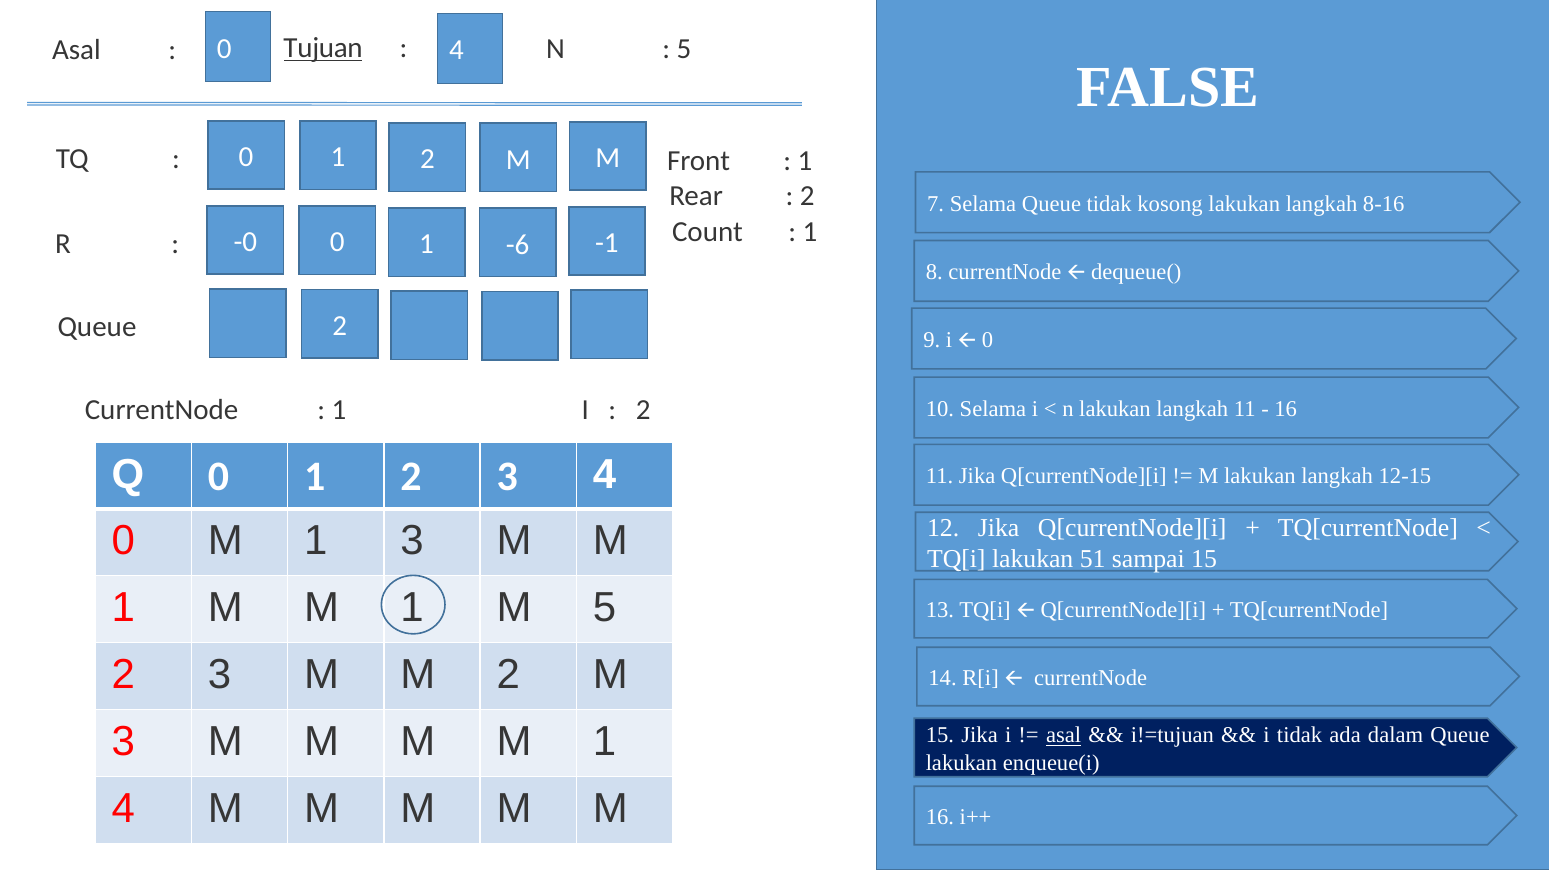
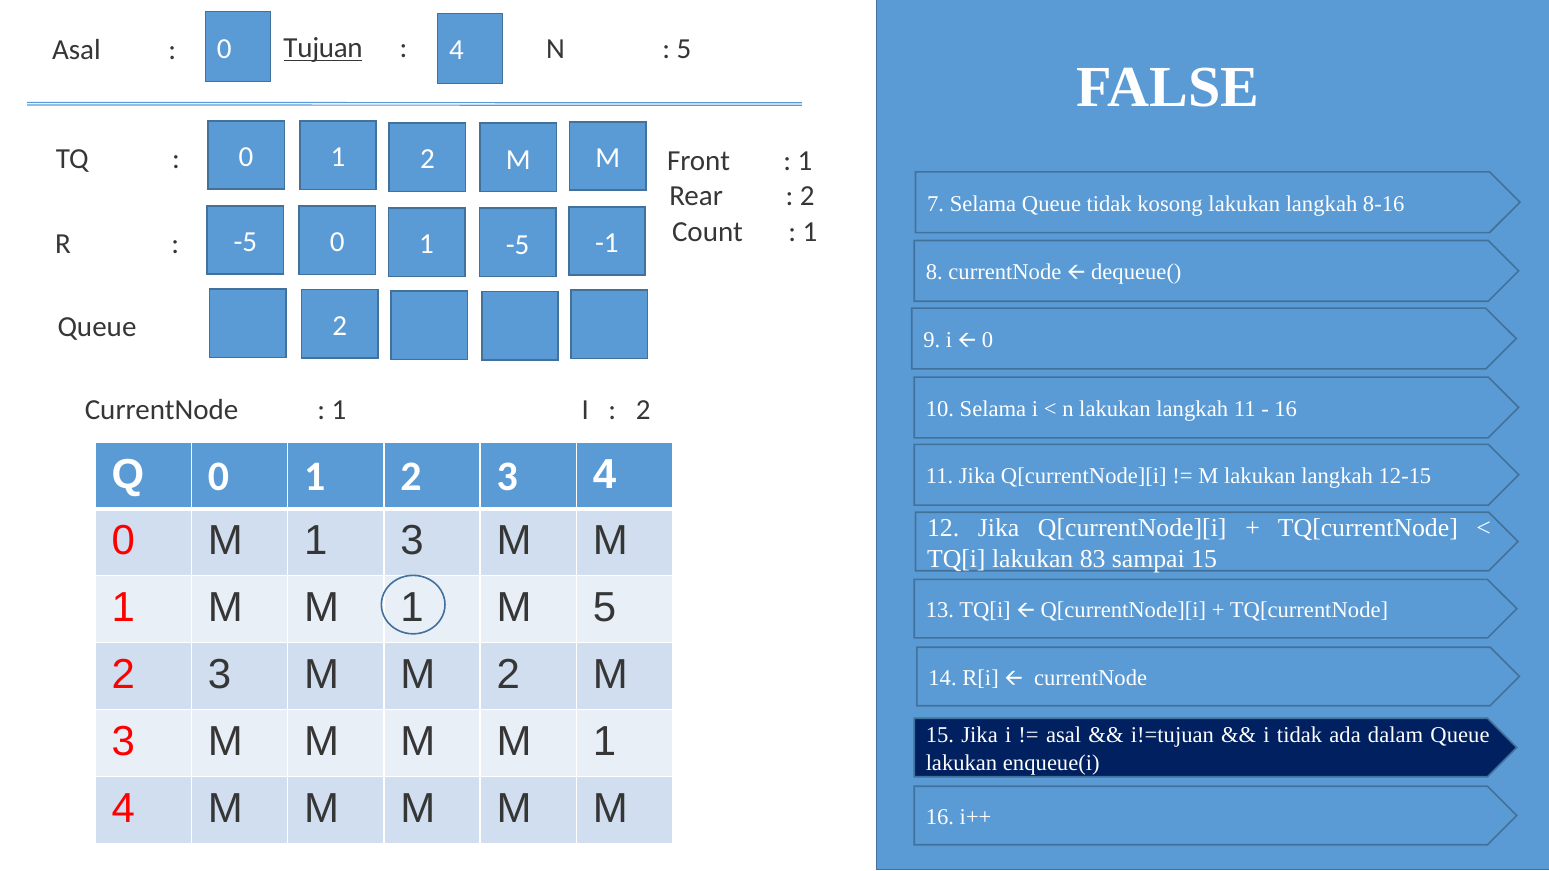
-0: -0 -> -5 (245, 242)
1 -6: -6 -> -5 (518, 245)
51: 51 -> 83 (1093, 559)
asal underline: present -> none (1064, 736)
